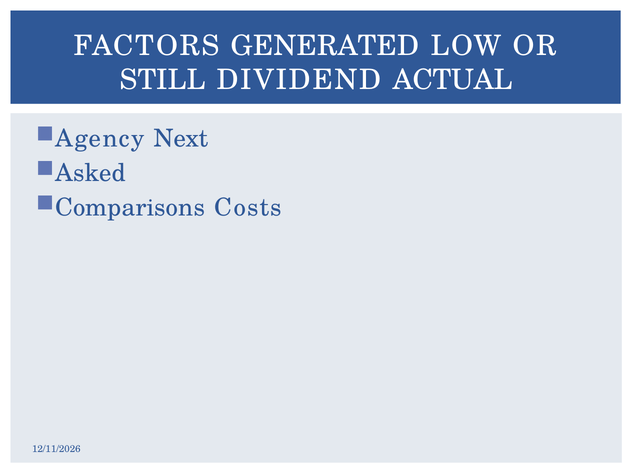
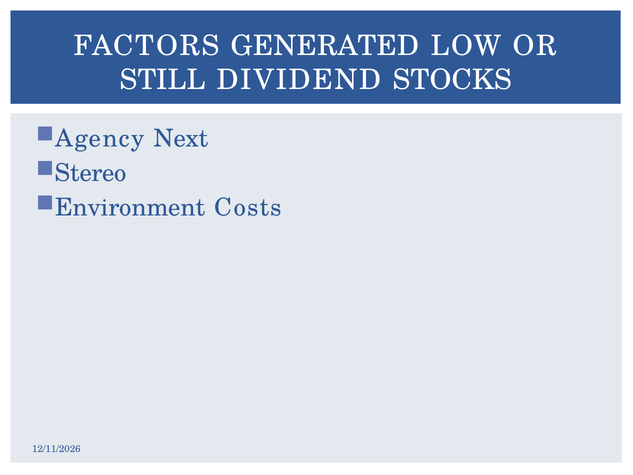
ACTUAL: ACTUAL -> STOCKS (452, 80)
Asked: Asked -> Stereo (91, 173)
Comparisons: Comparisons -> Environment (130, 207)
